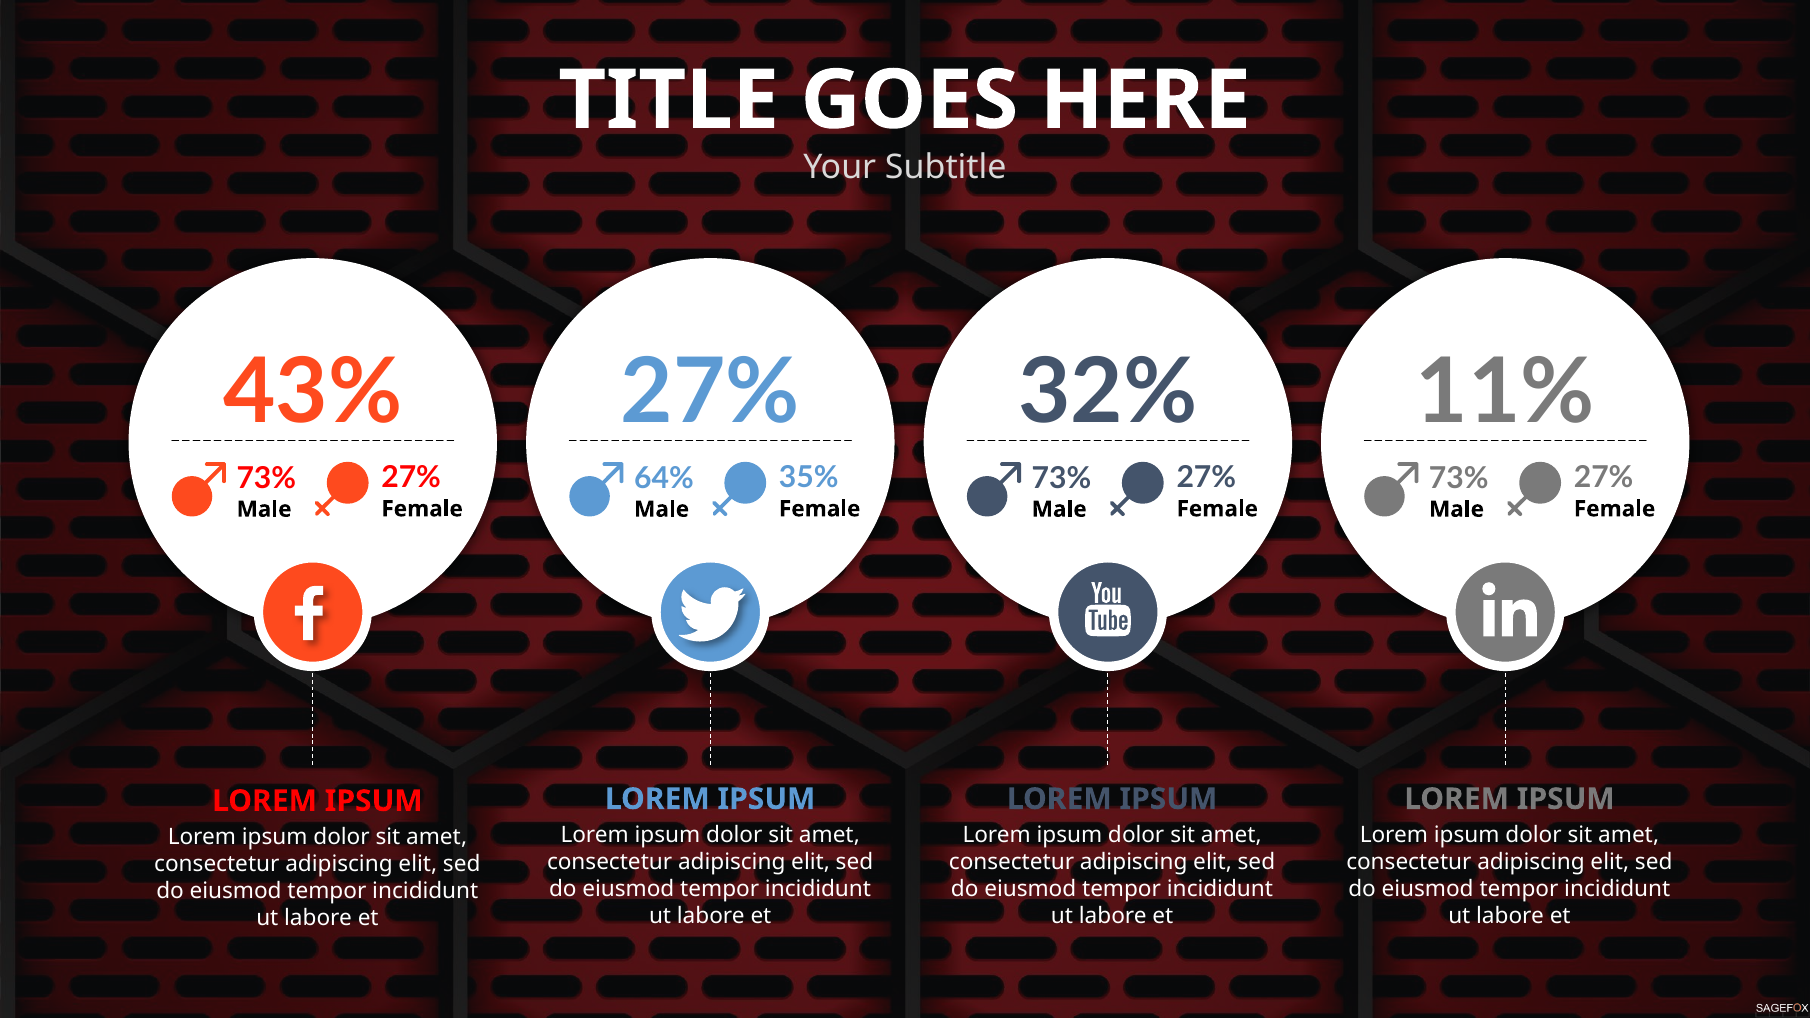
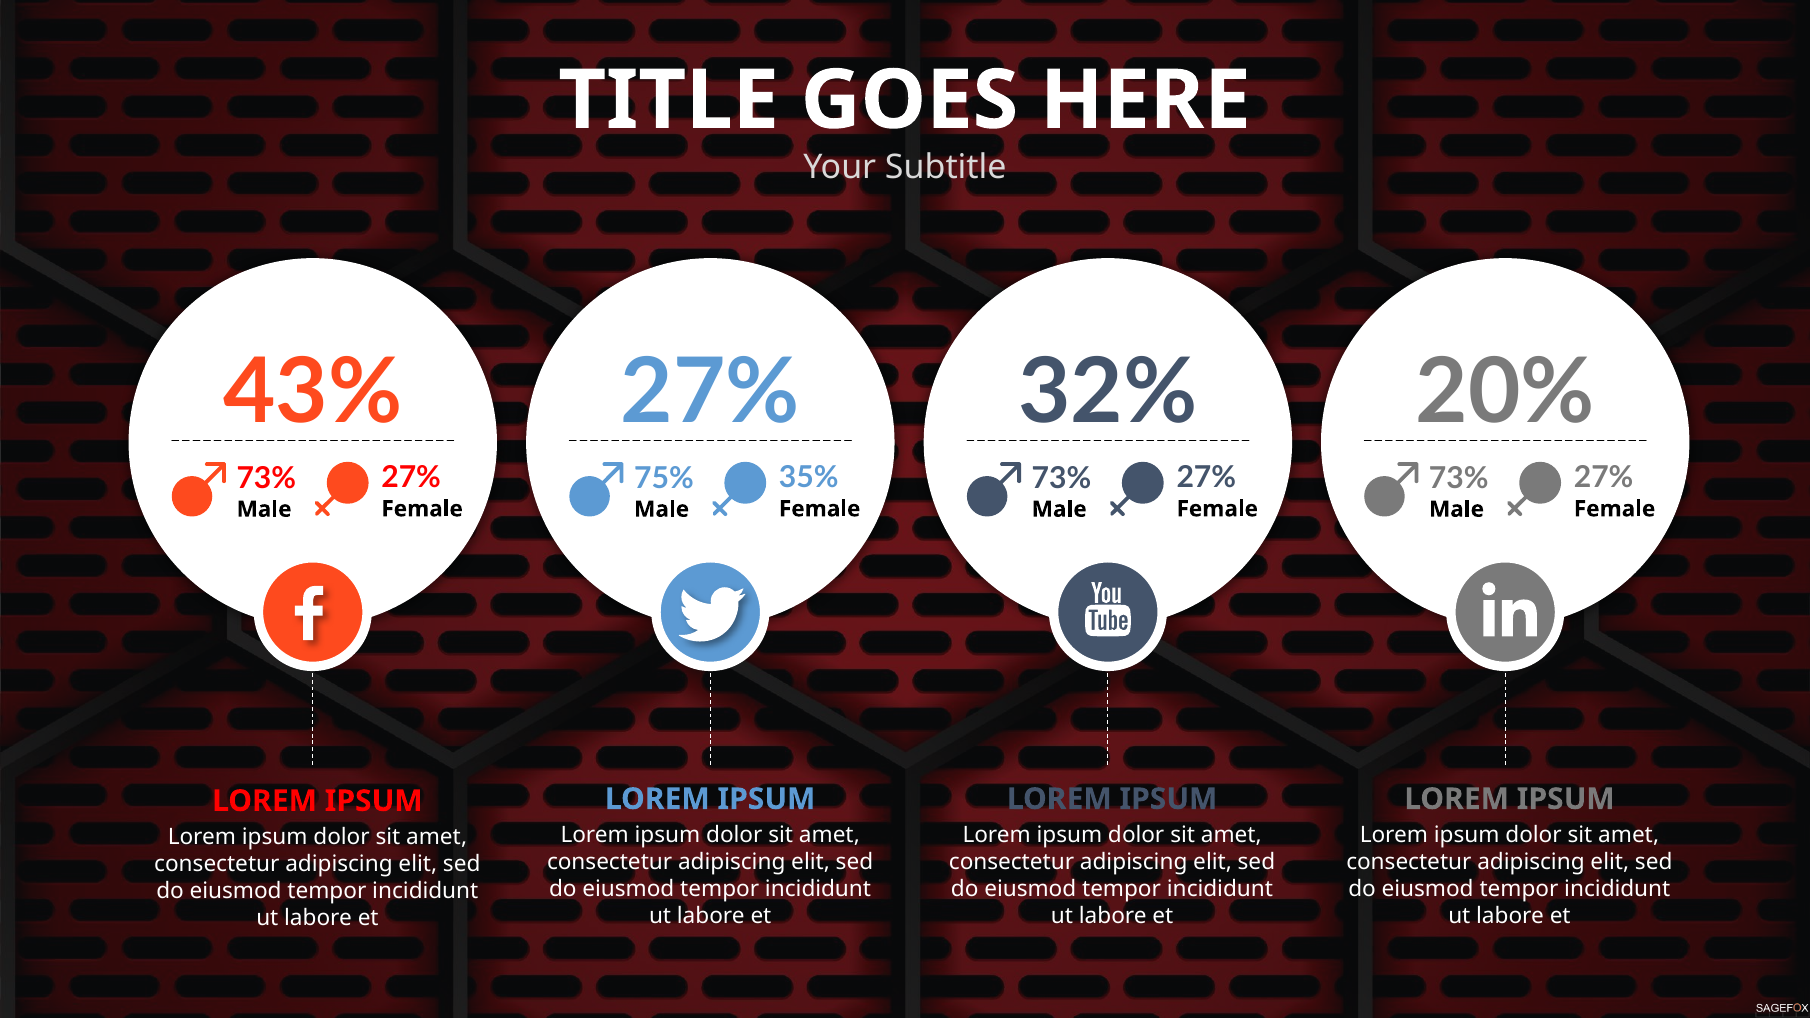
11%: 11% -> 20% (1505, 393)
64%: 64% -> 75% (664, 478)
